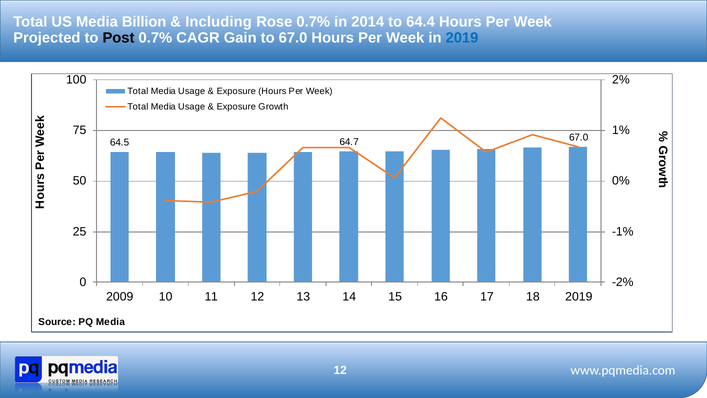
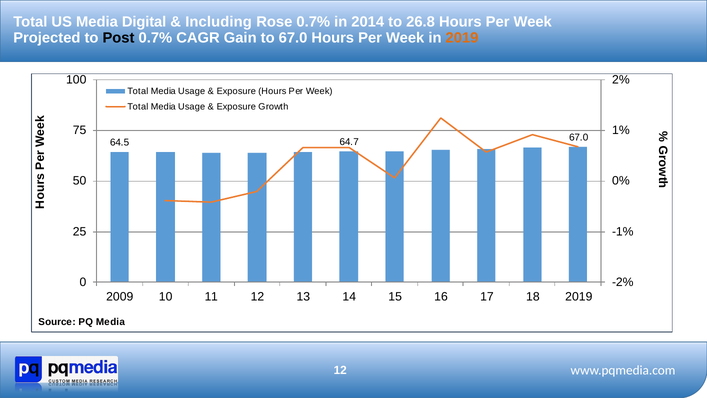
Billion: Billion -> Digital (144, 22)
64.4: 64.4 -> 26.8 (421, 22)
2019 colour: blue -> orange (462, 38)
